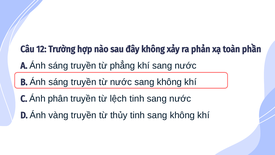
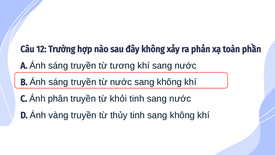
phẳng: phẳng -> tương (122, 65)
lệch: lệch -> khỏi (118, 98)
